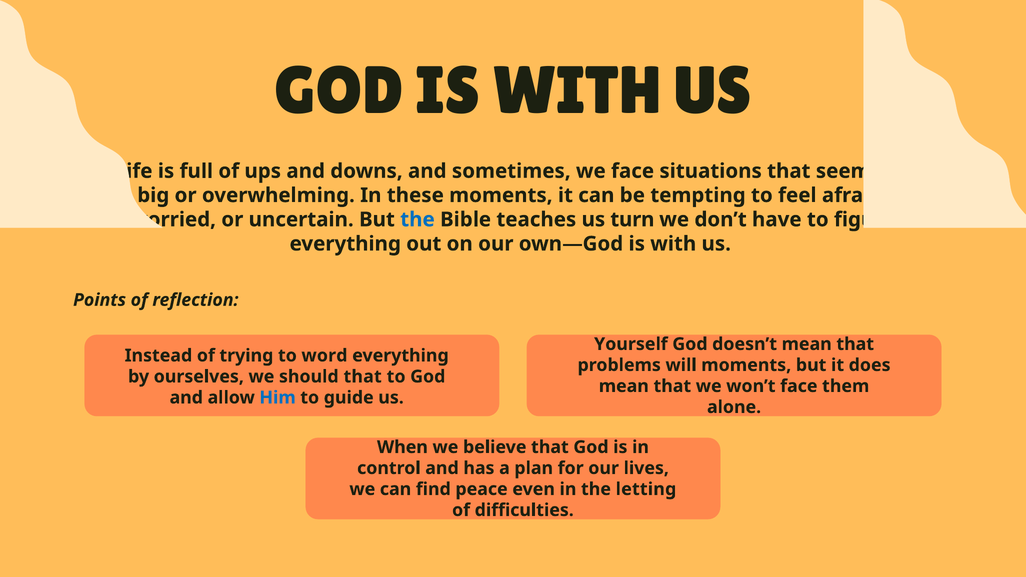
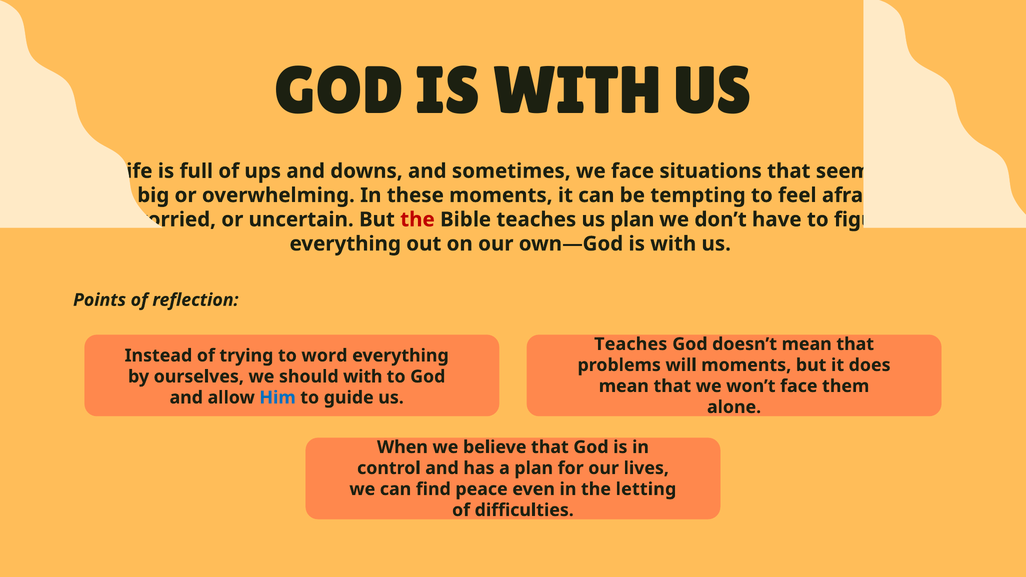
the colour: blue -> red (417, 220)
us turn: turn -> plan (632, 220)
Yourself: Yourself -> Teaches (631, 344)
should that: that -> with (363, 377)
